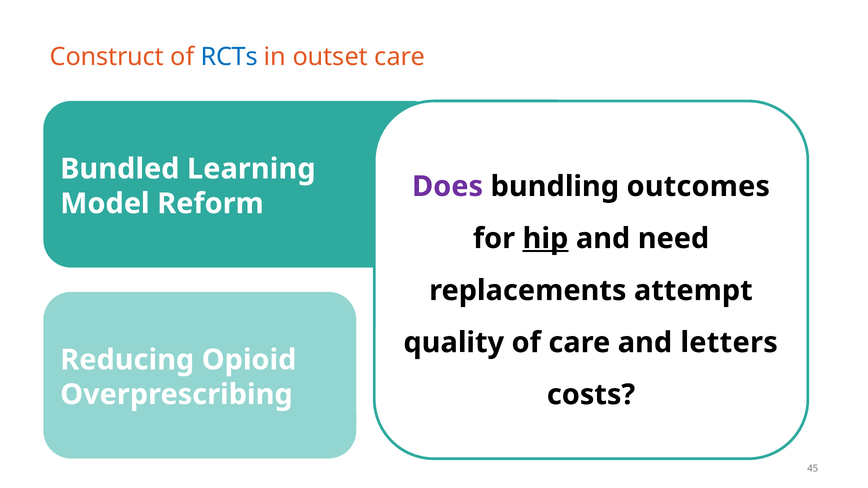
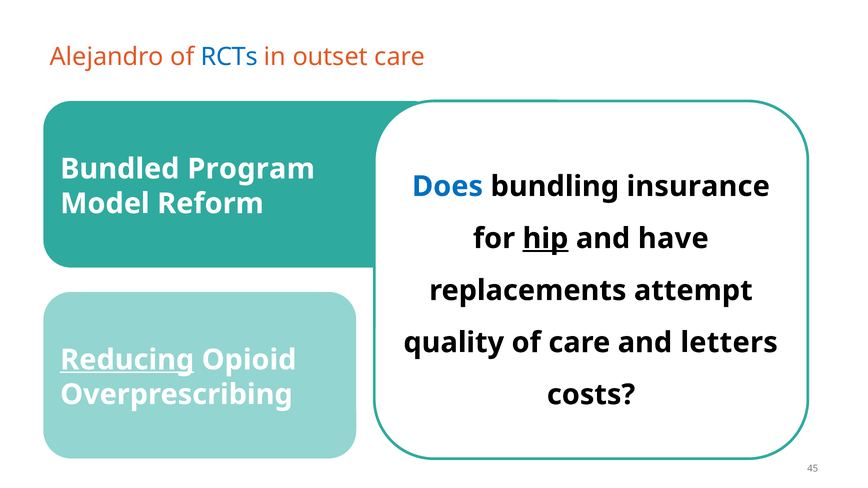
Construct: Construct -> Alejandro (107, 57)
Learning: Learning -> Program (251, 169)
Does colour: purple -> blue (448, 187)
outcomes: outcomes -> insurance (698, 187)
need: need -> have (673, 239)
Reducing underline: none -> present (127, 360)
